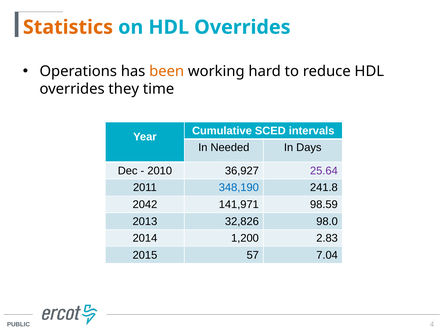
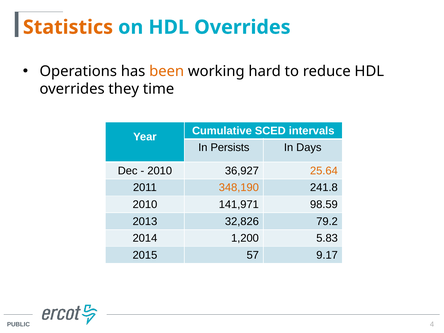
Needed: Needed -> Persists (230, 148)
25.64 colour: purple -> orange (324, 171)
348,190 colour: blue -> orange (239, 188)
2042: 2042 -> 2010 (145, 204)
98.0: 98.0 -> 79.2 (327, 221)
2.83: 2.83 -> 5.83 (327, 238)
7.04: 7.04 -> 9.17 (327, 255)
